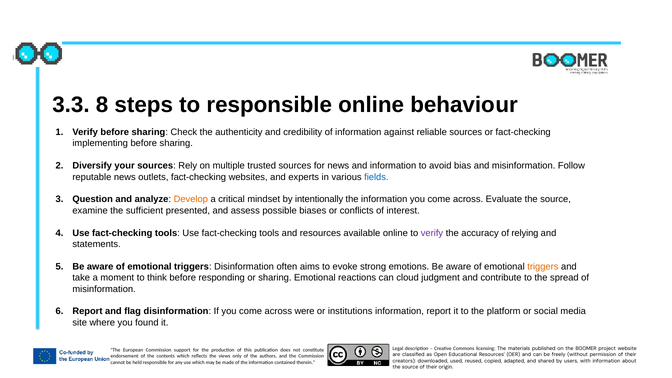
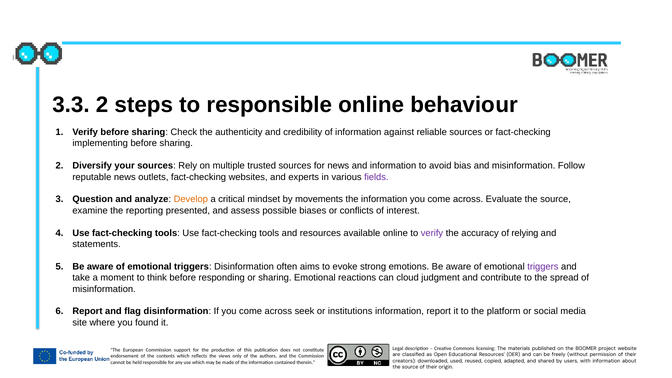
3.3 8: 8 -> 2 (102, 105)
fields colour: blue -> purple (376, 177)
intentionally: intentionally -> movements (319, 199)
sufficient: sufficient -> reporting (145, 211)
triggers colour: orange -> purple (543, 267)
were: were -> seek (305, 311)
